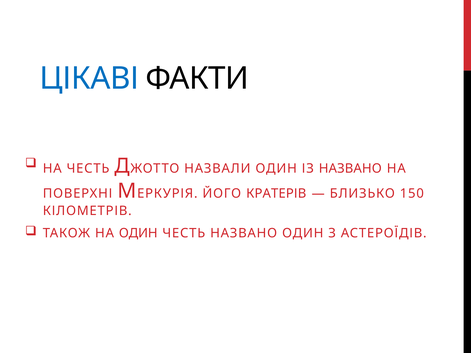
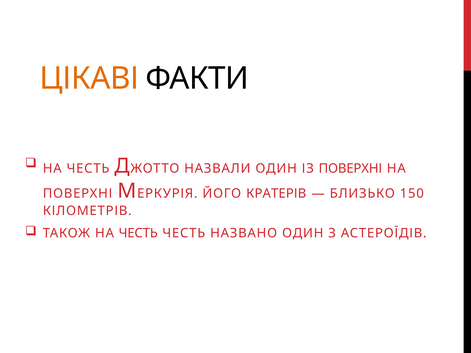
ЦІКАВІ colour: blue -> orange (89, 78)
ІЗ НАЗВАНО: НАЗВАНО -> ПОВЕРХНІ (350, 169)
ТАКОЖ НА ОДИН: ОДИН -> ЧЕСТЬ (138, 233)
